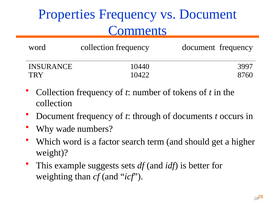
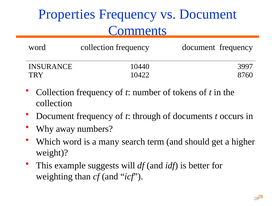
wade: wade -> away (66, 129)
factor: factor -> many (109, 142)
sets: sets -> will (128, 166)
